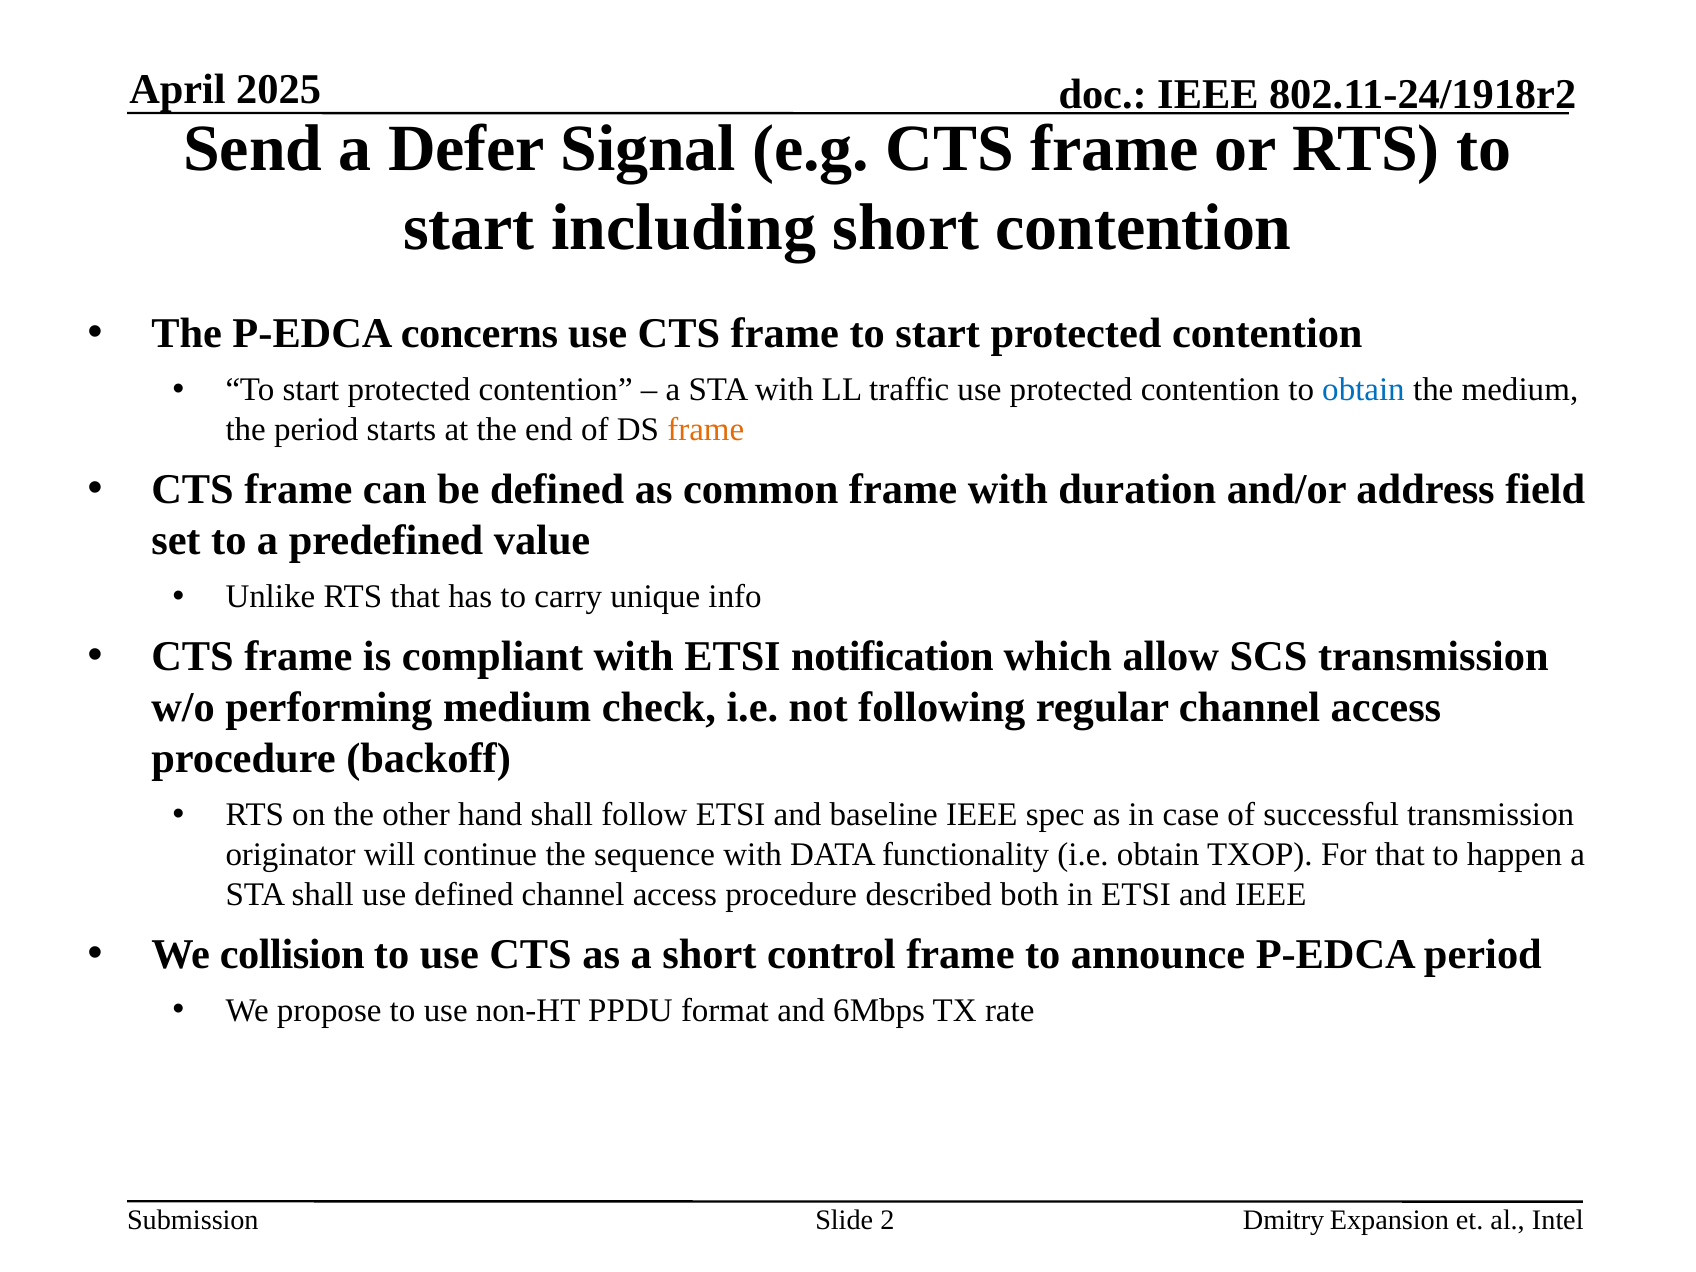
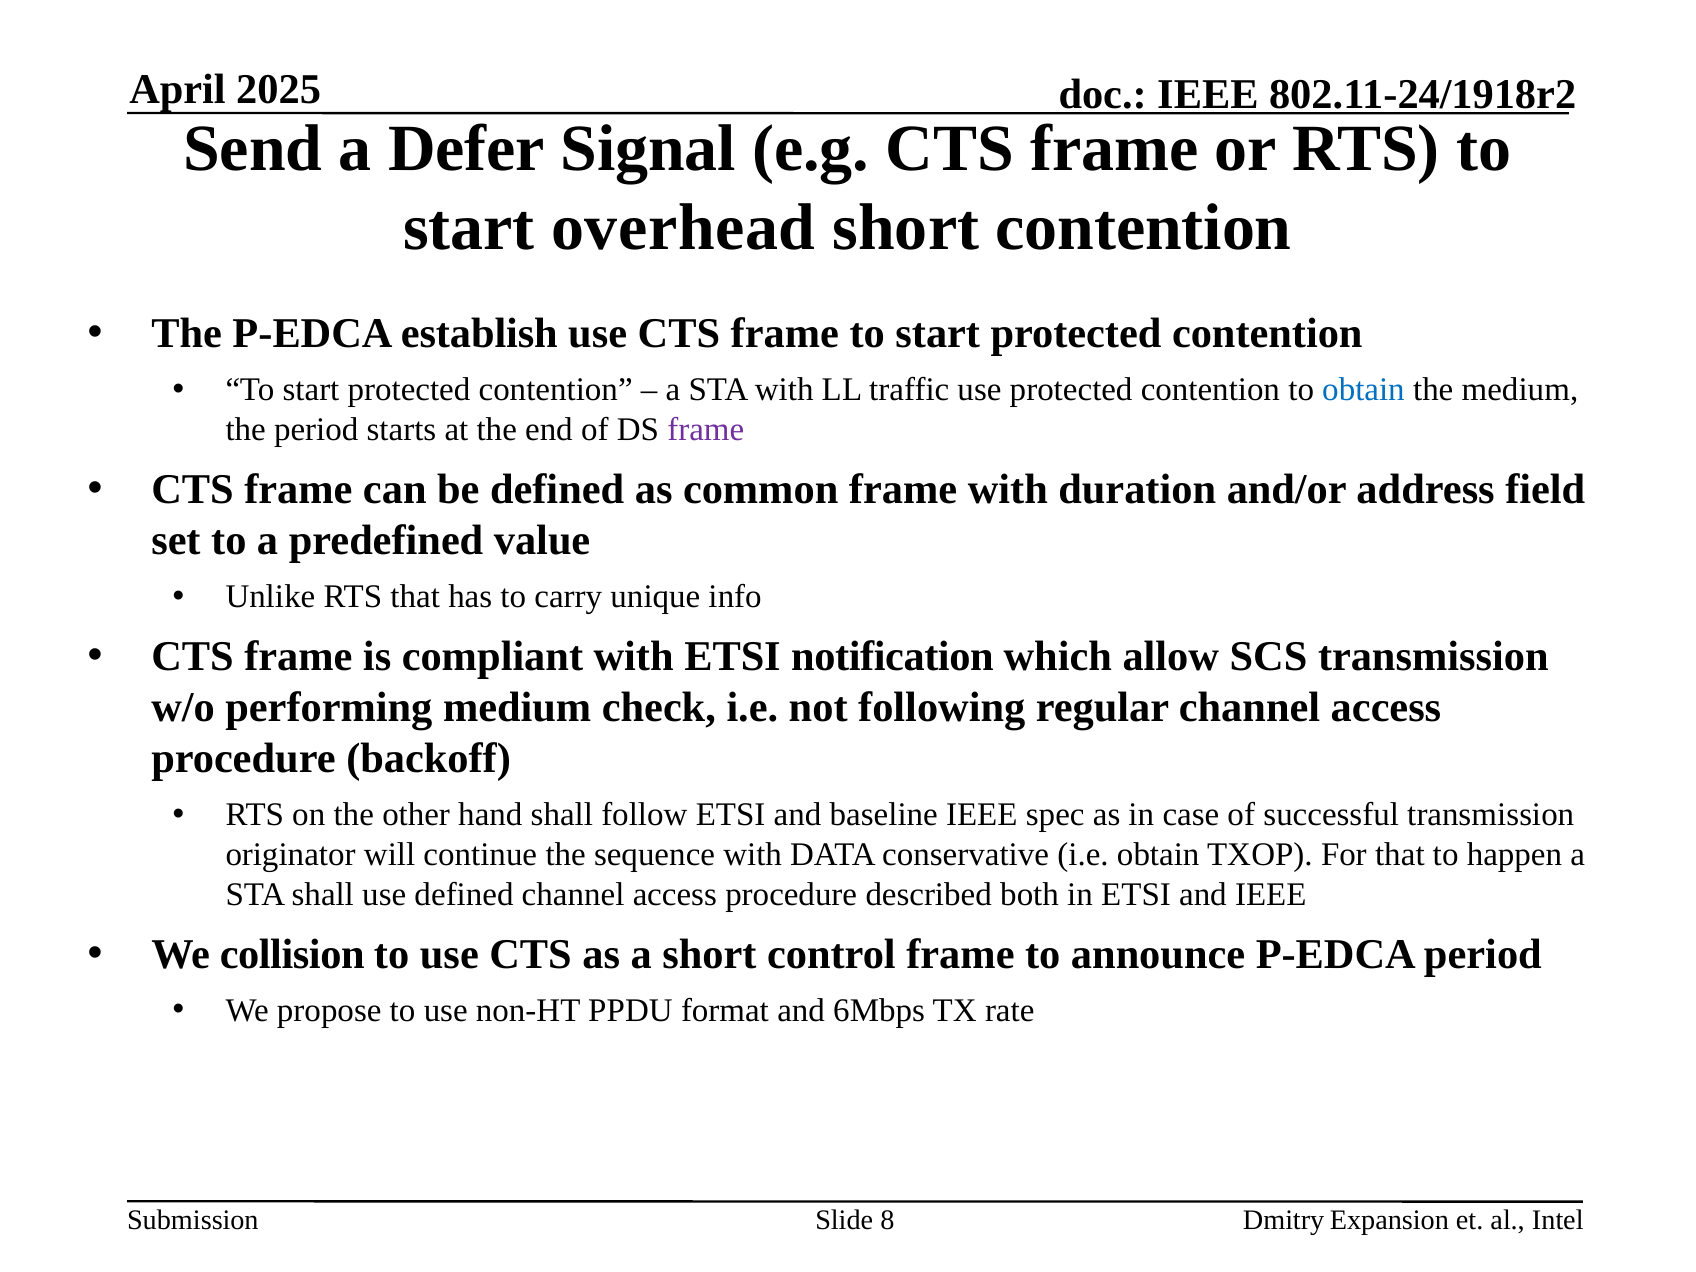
including: including -> overhead (683, 228)
concerns: concerns -> establish (479, 334)
frame colour: orange -> purple (706, 430)
functionality: functionality -> conservative (966, 855)
2: 2 -> 8 (887, 1220)
